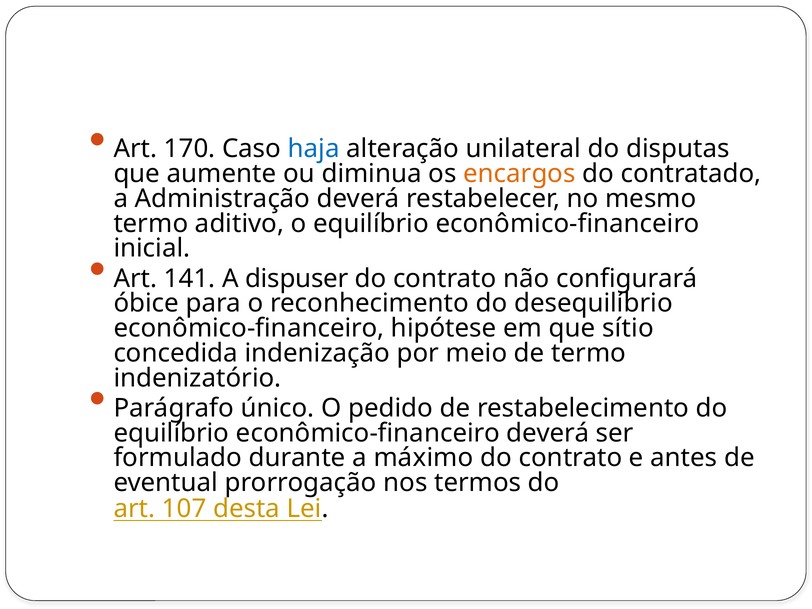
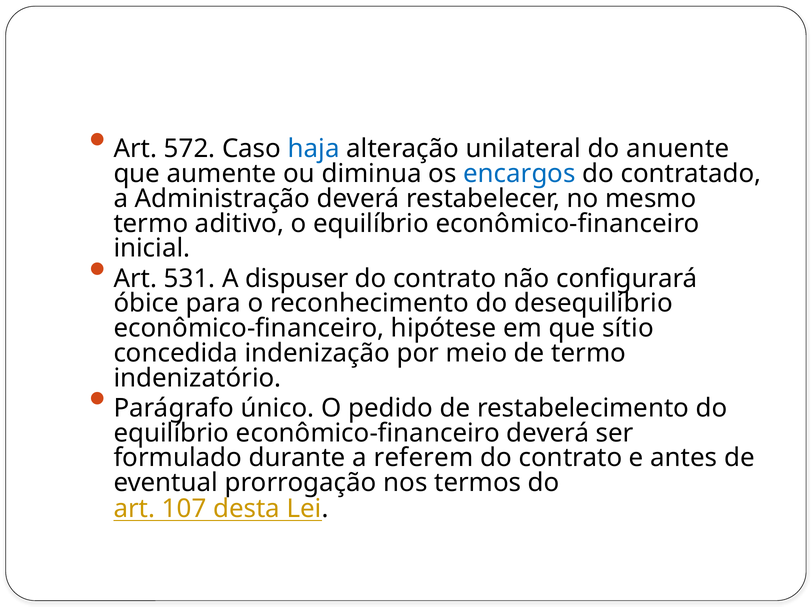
170: 170 -> 572 (190, 149)
disputas: disputas -> anuente (678, 149)
encargos colour: orange -> blue (519, 174)
141: 141 -> 531 (190, 278)
máximo: máximo -> referem (424, 458)
